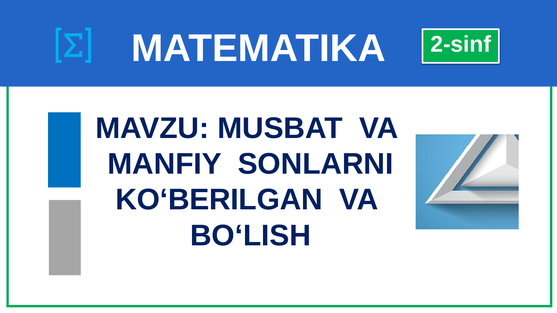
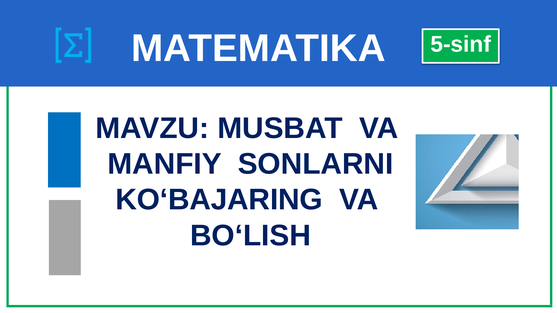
2-sinf: 2-sinf -> 5-sinf (461, 44)
KO‘BERILGAN: KO‘BERILGAN -> KO‘BAJARING (219, 200)
